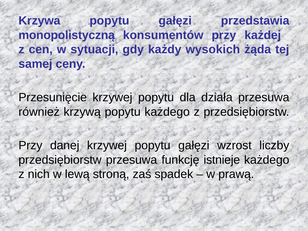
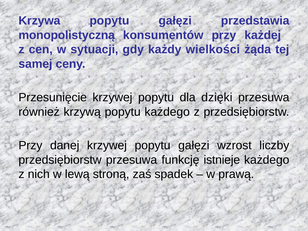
wysokich: wysokich -> wielkości (213, 50)
działa: działa -> dzięki (217, 97)
